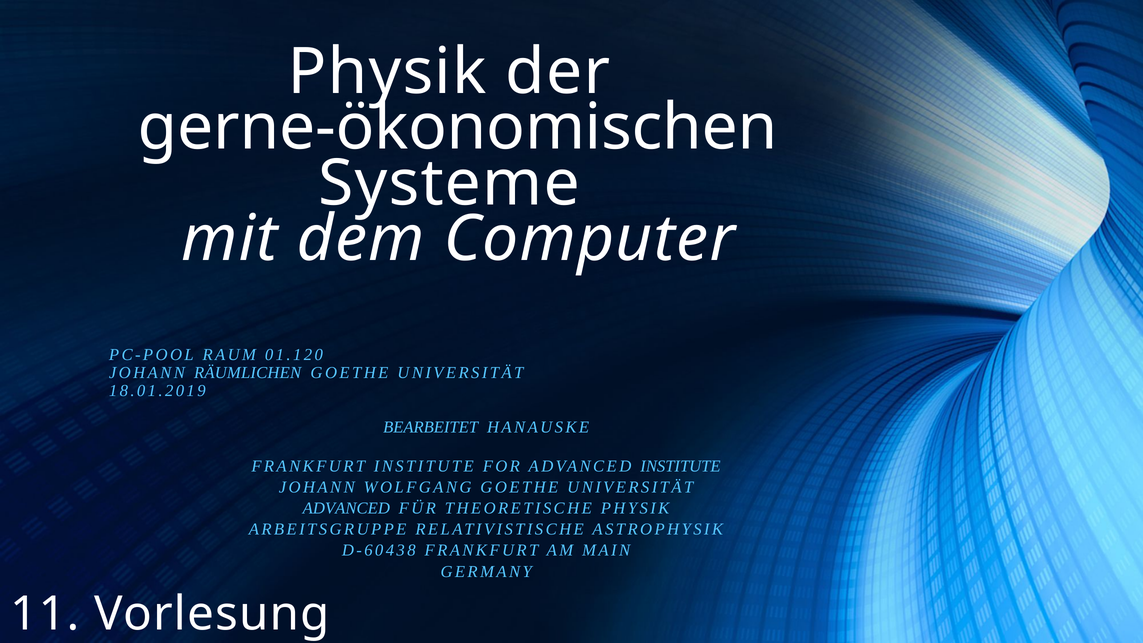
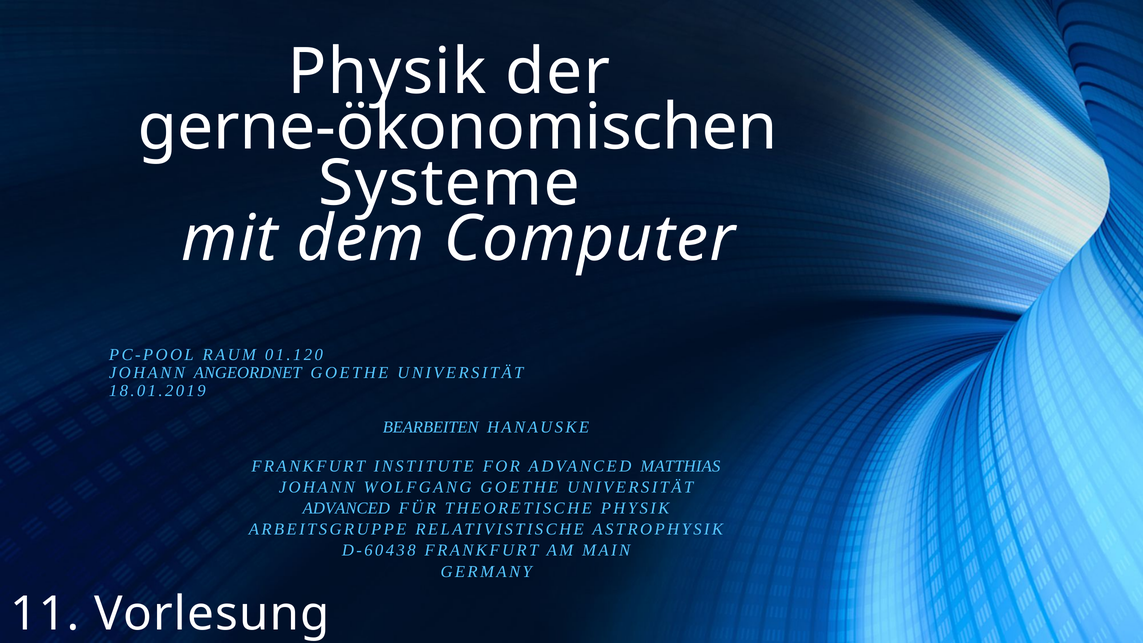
RÄUMLICHEN: RÄUMLICHEN -> ANGEORDNET (248, 373)
BEARBEITET: BEARBEITET -> BEARBEITEN (431, 427)
ADVANCED INSTITUTE: INSTITUTE -> MATTHIAS (680, 466)
